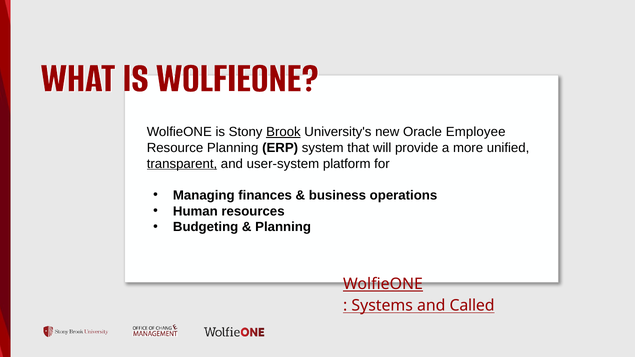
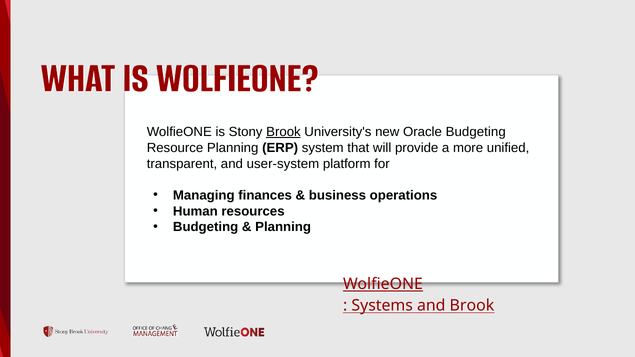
Oracle Employee: Employee -> Budgeting (476, 132)
transparent underline: present -> none (182, 164)
and Called: Called -> Brook (472, 306)
